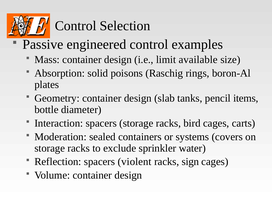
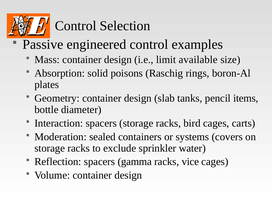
violent: violent -> gamma (135, 162)
sign: sign -> vice (190, 162)
